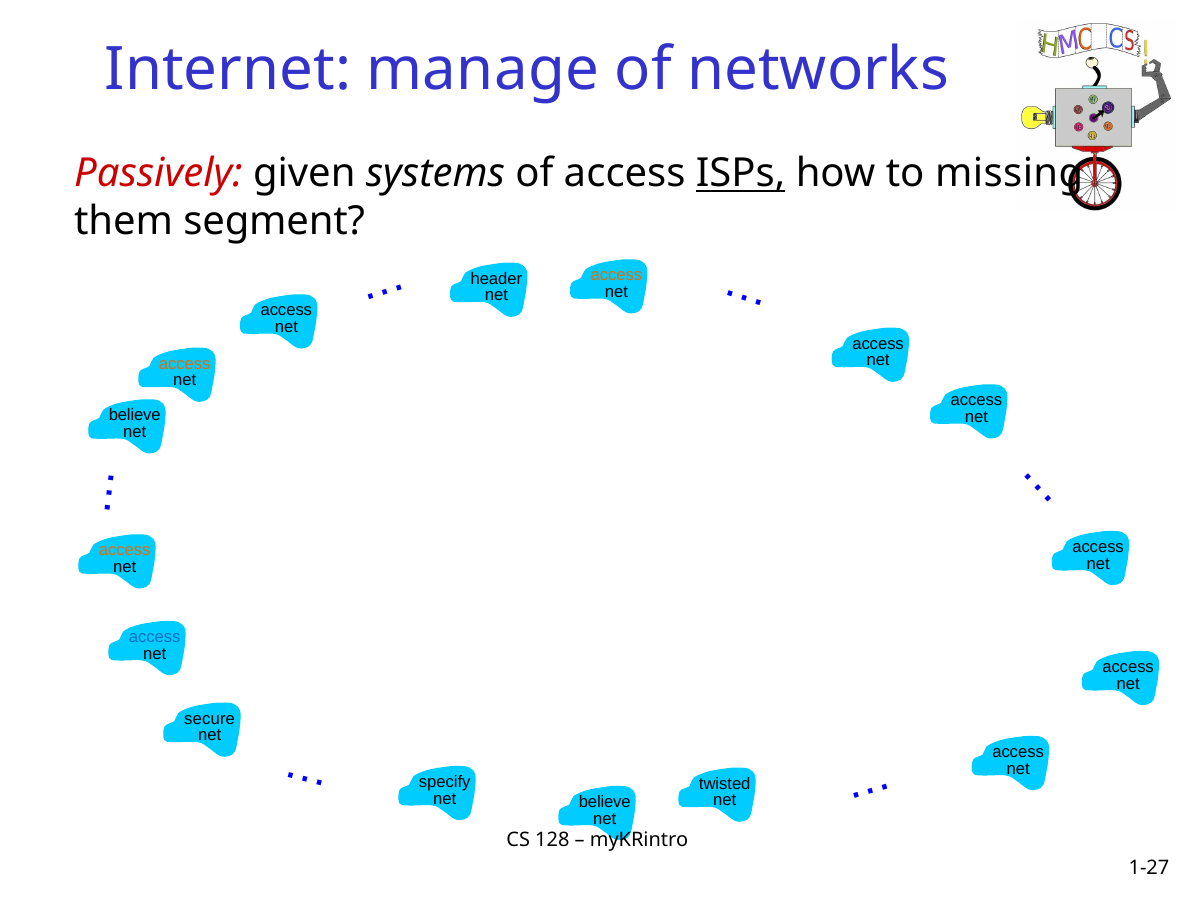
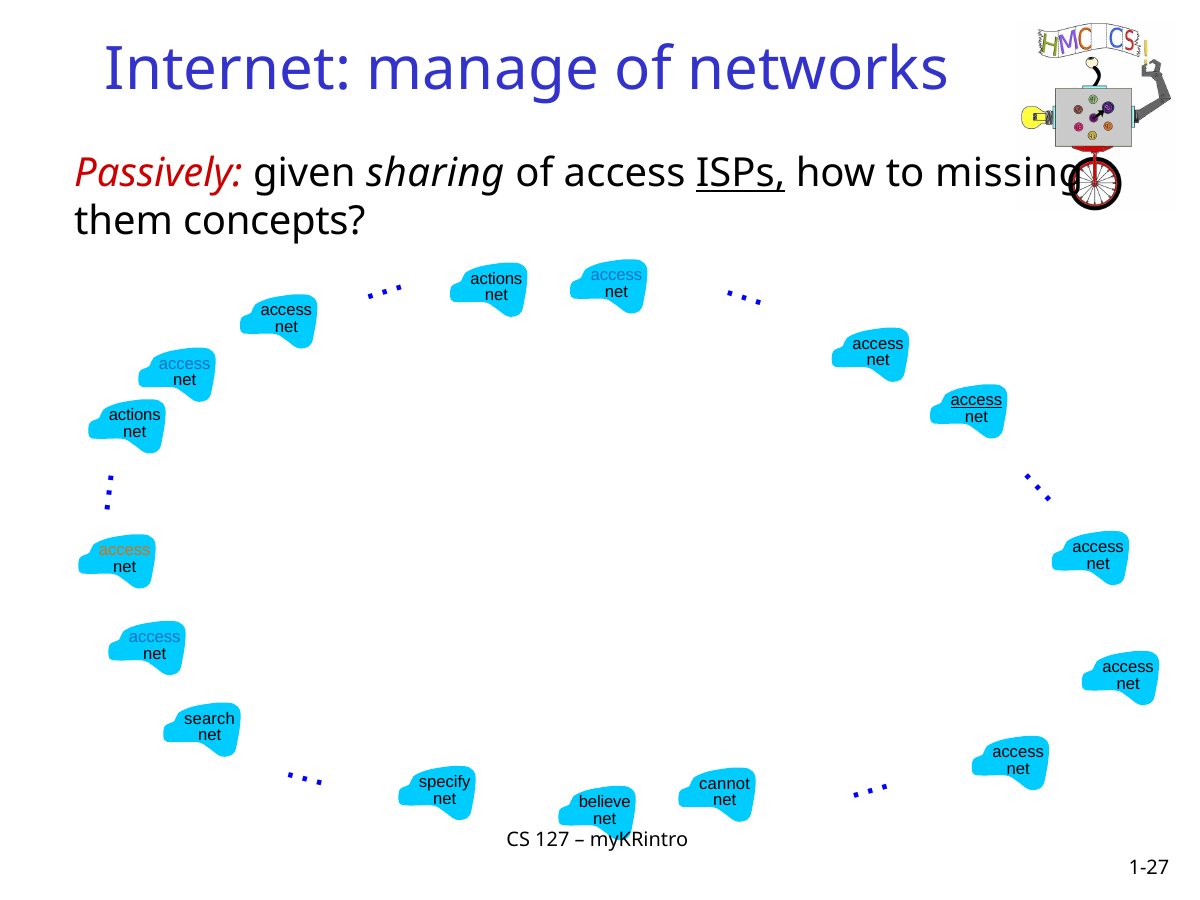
systems: systems -> sharing (435, 174)
segment: segment -> concepts (274, 222)
access colour: orange -> blue (616, 275)
header: header -> actions (496, 279)
access colour: orange -> blue (185, 364)
access underline: none -> present (976, 400)
believe: believe -> actions (135, 415)
secure: secure -> search (210, 719)
twisted: twisted -> cannot (725, 784)
128: 128 -> 127 (552, 839)
